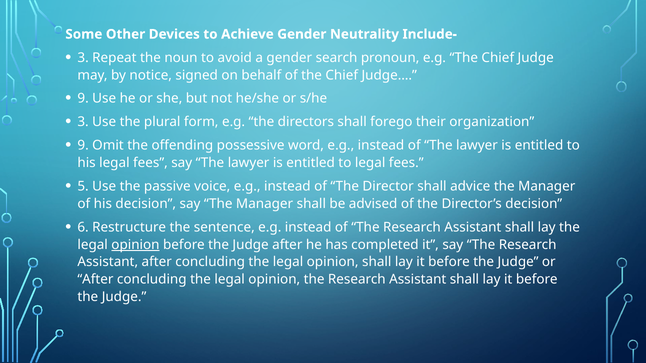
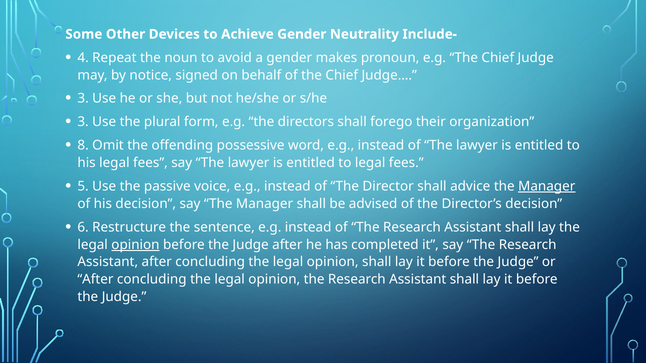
3: 3 -> 4 (83, 58)
search: search -> makes (336, 58)
9: 9 -> 3 (83, 99)
9: 9 -> 8 (83, 146)
Manager underline: none -> present (547, 187)
